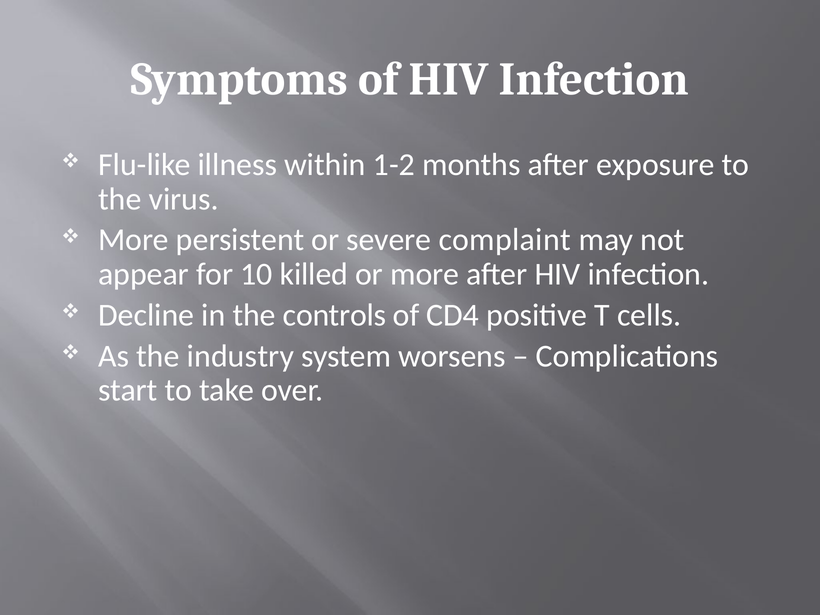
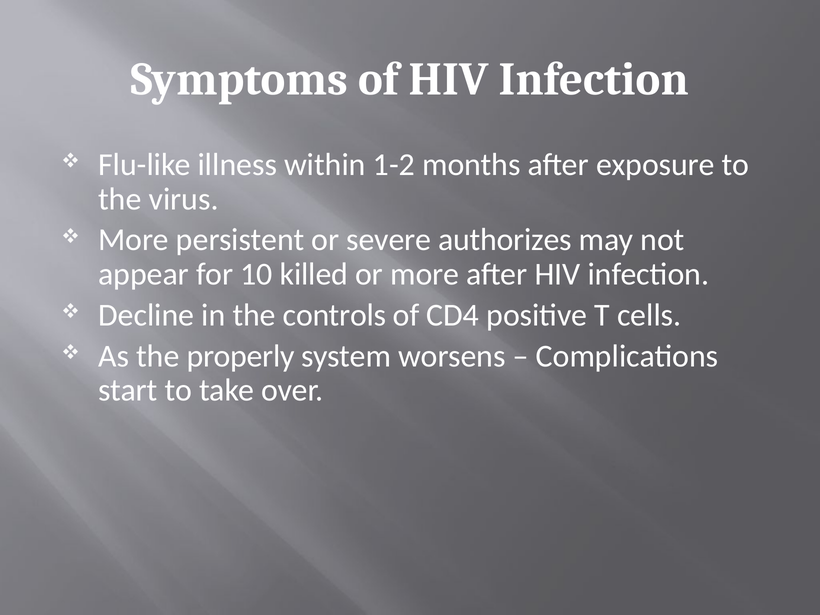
complaint: complaint -> authorizes (505, 240)
industry: industry -> properly (241, 356)
